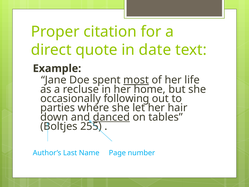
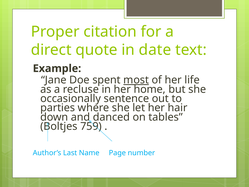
following: following -> sentence (126, 98)
danced underline: present -> none (111, 117)
255: 255 -> 759 (91, 126)
